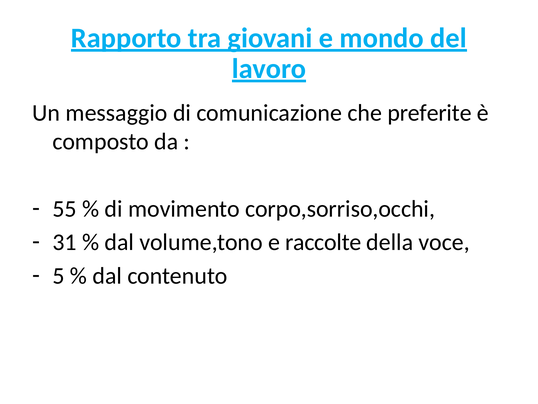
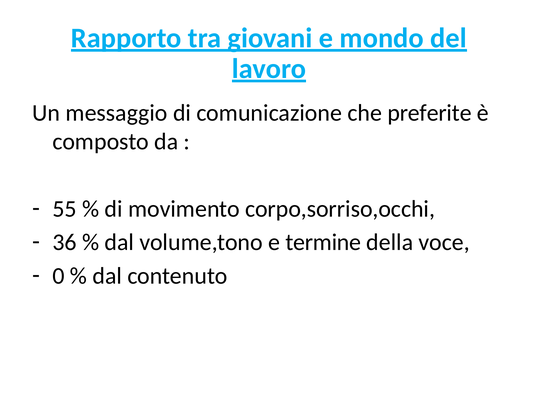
31: 31 -> 36 (65, 242)
raccolte: raccolte -> termine (323, 242)
5: 5 -> 0 (59, 276)
